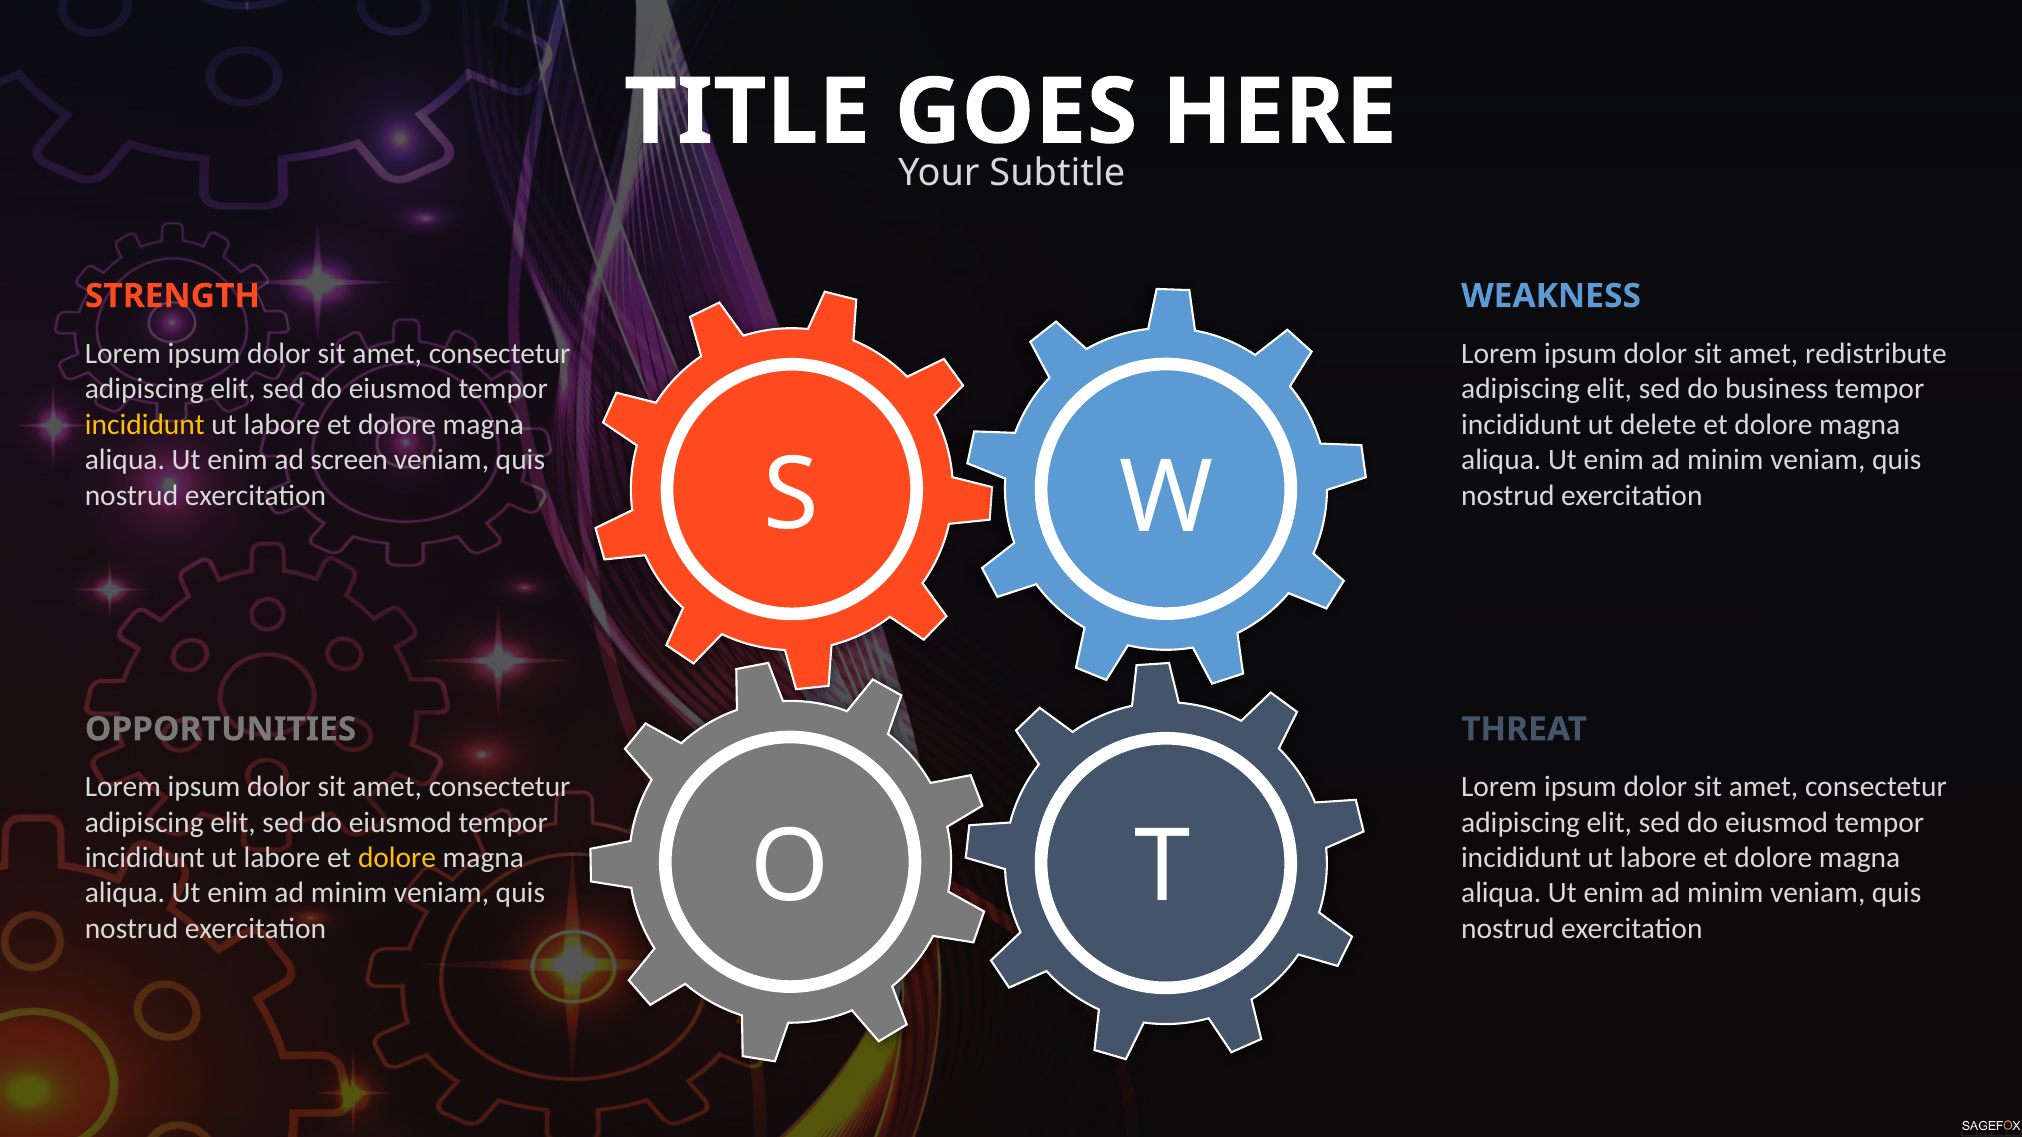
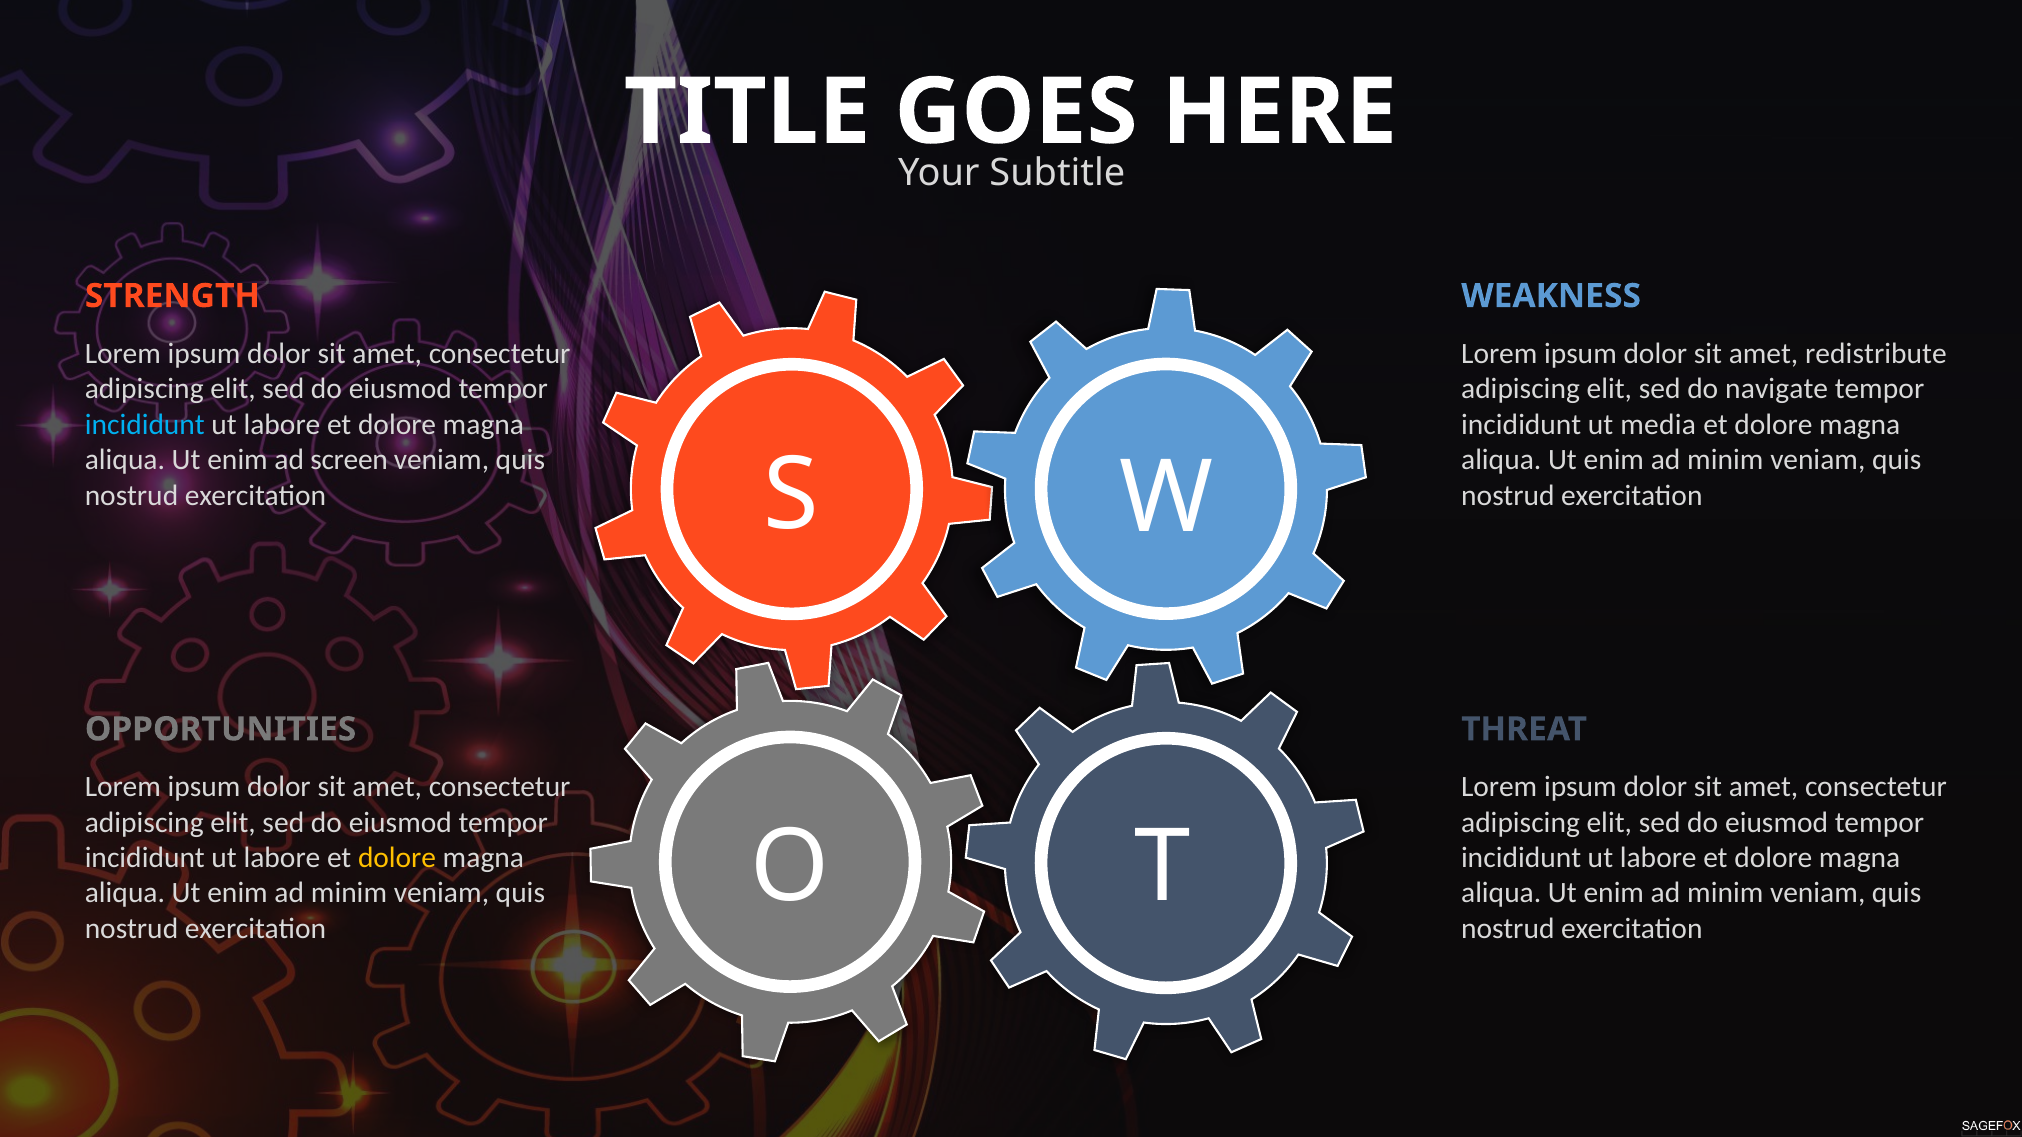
business: business -> navigate (1777, 389)
incididunt colour: yellow -> light blue (145, 425)
delete: delete -> media (1658, 425)
